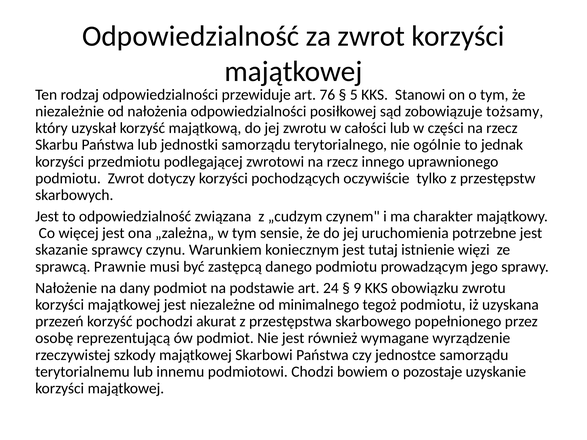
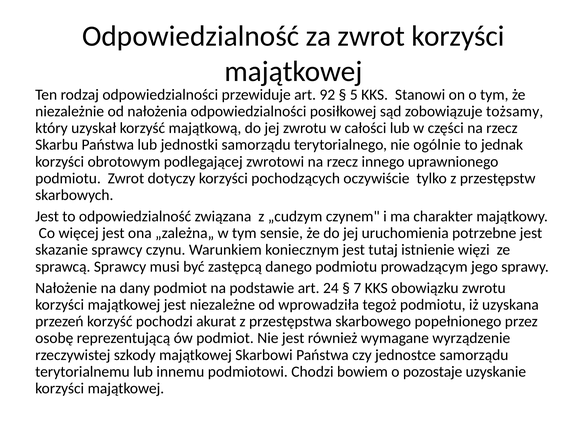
76: 76 -> 92 (327, 95)
przedmiotu: przedmiotu -> obrotowym (124, 162)
sprawcą Prawnie: Prawnie -> Sprawcy (120, 267)
9: 9 -> 7 (357, 288)
minimalnego: minimalnego -> wprowadziła (319, 305)
